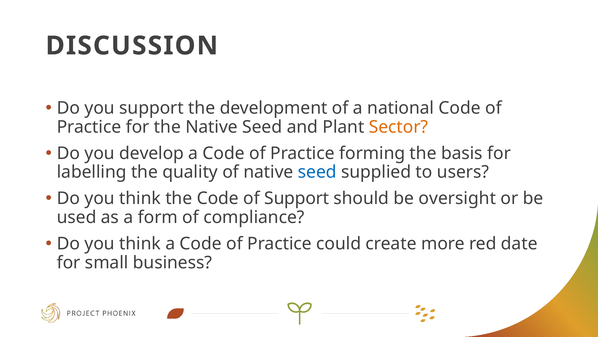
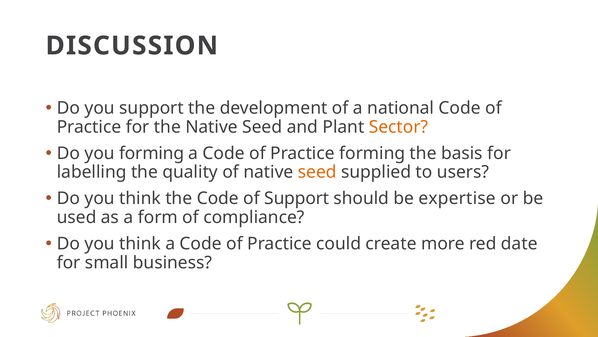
you develop: develop -> forming (152, 153)
seed colour: blue -> orange (317, 172)
oversight: oversight -> expertise (457, 198)
